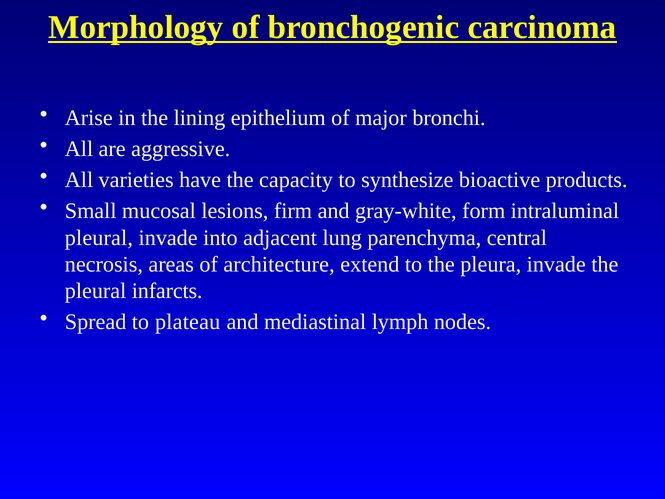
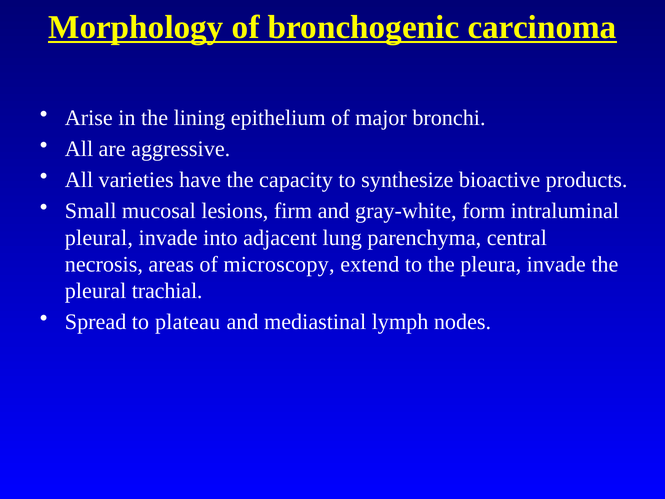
architecture: architecture -> microscopy (279, 264)
infarcts: infarcts -> trachial (167, 291)
